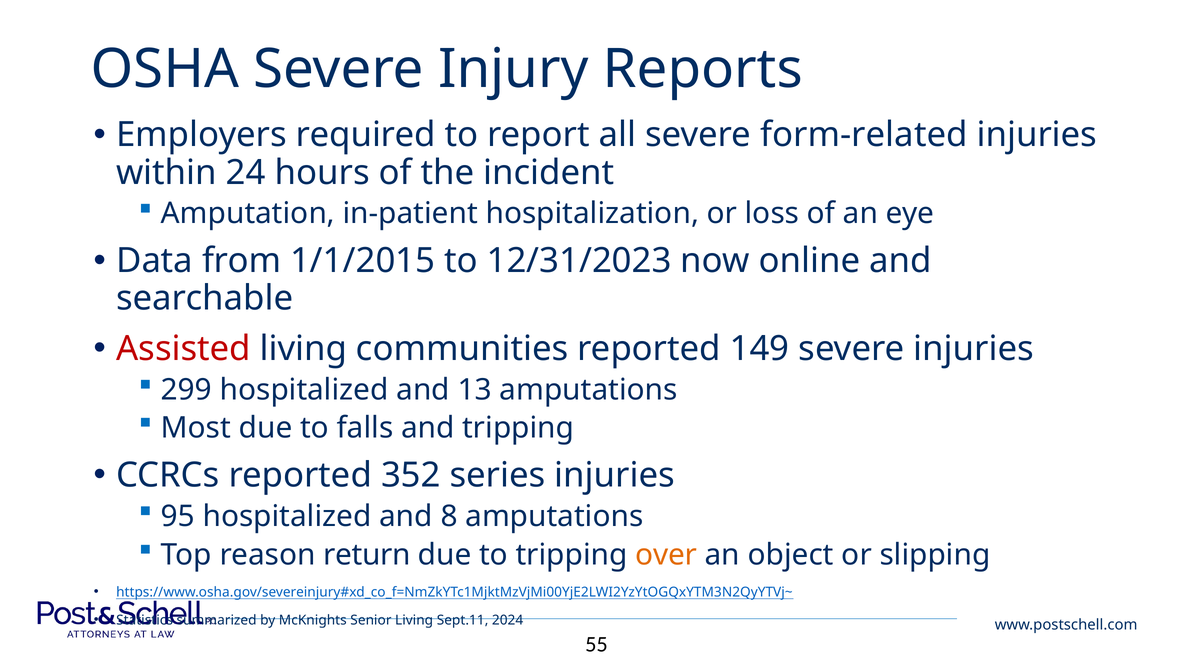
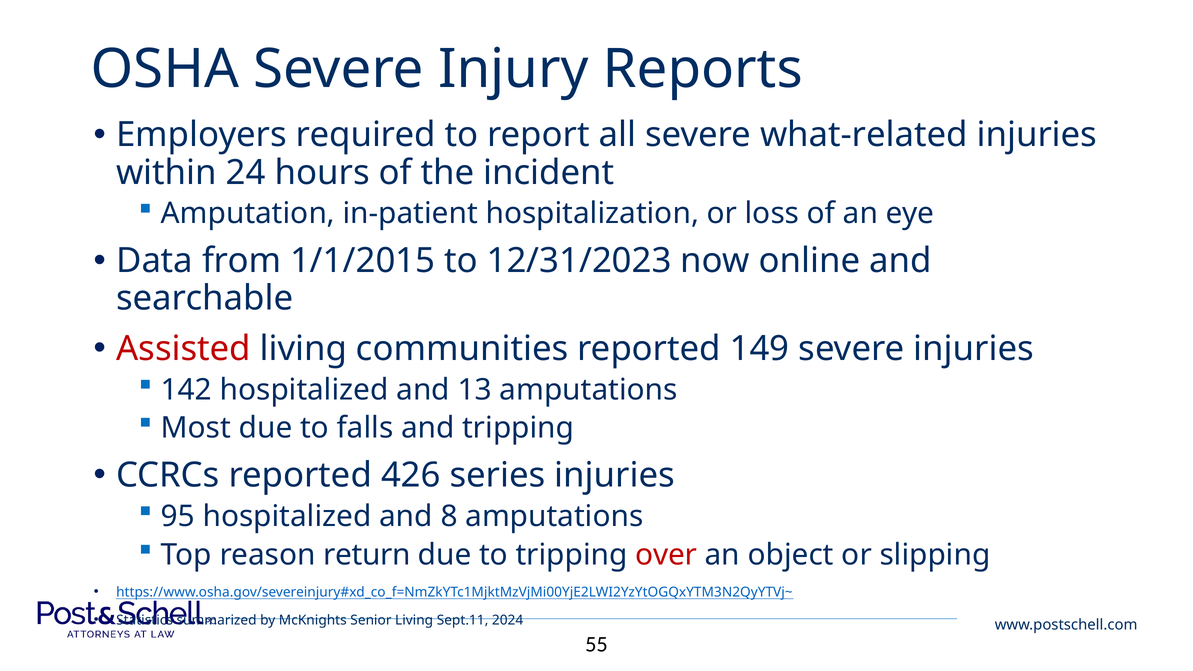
form-related: form-related -> what-related (864, 135)
299: 299 -> 142 (186, 390)
352: 352 -> 426 (411, 475)
over colour: orange -> red (666, 555)
